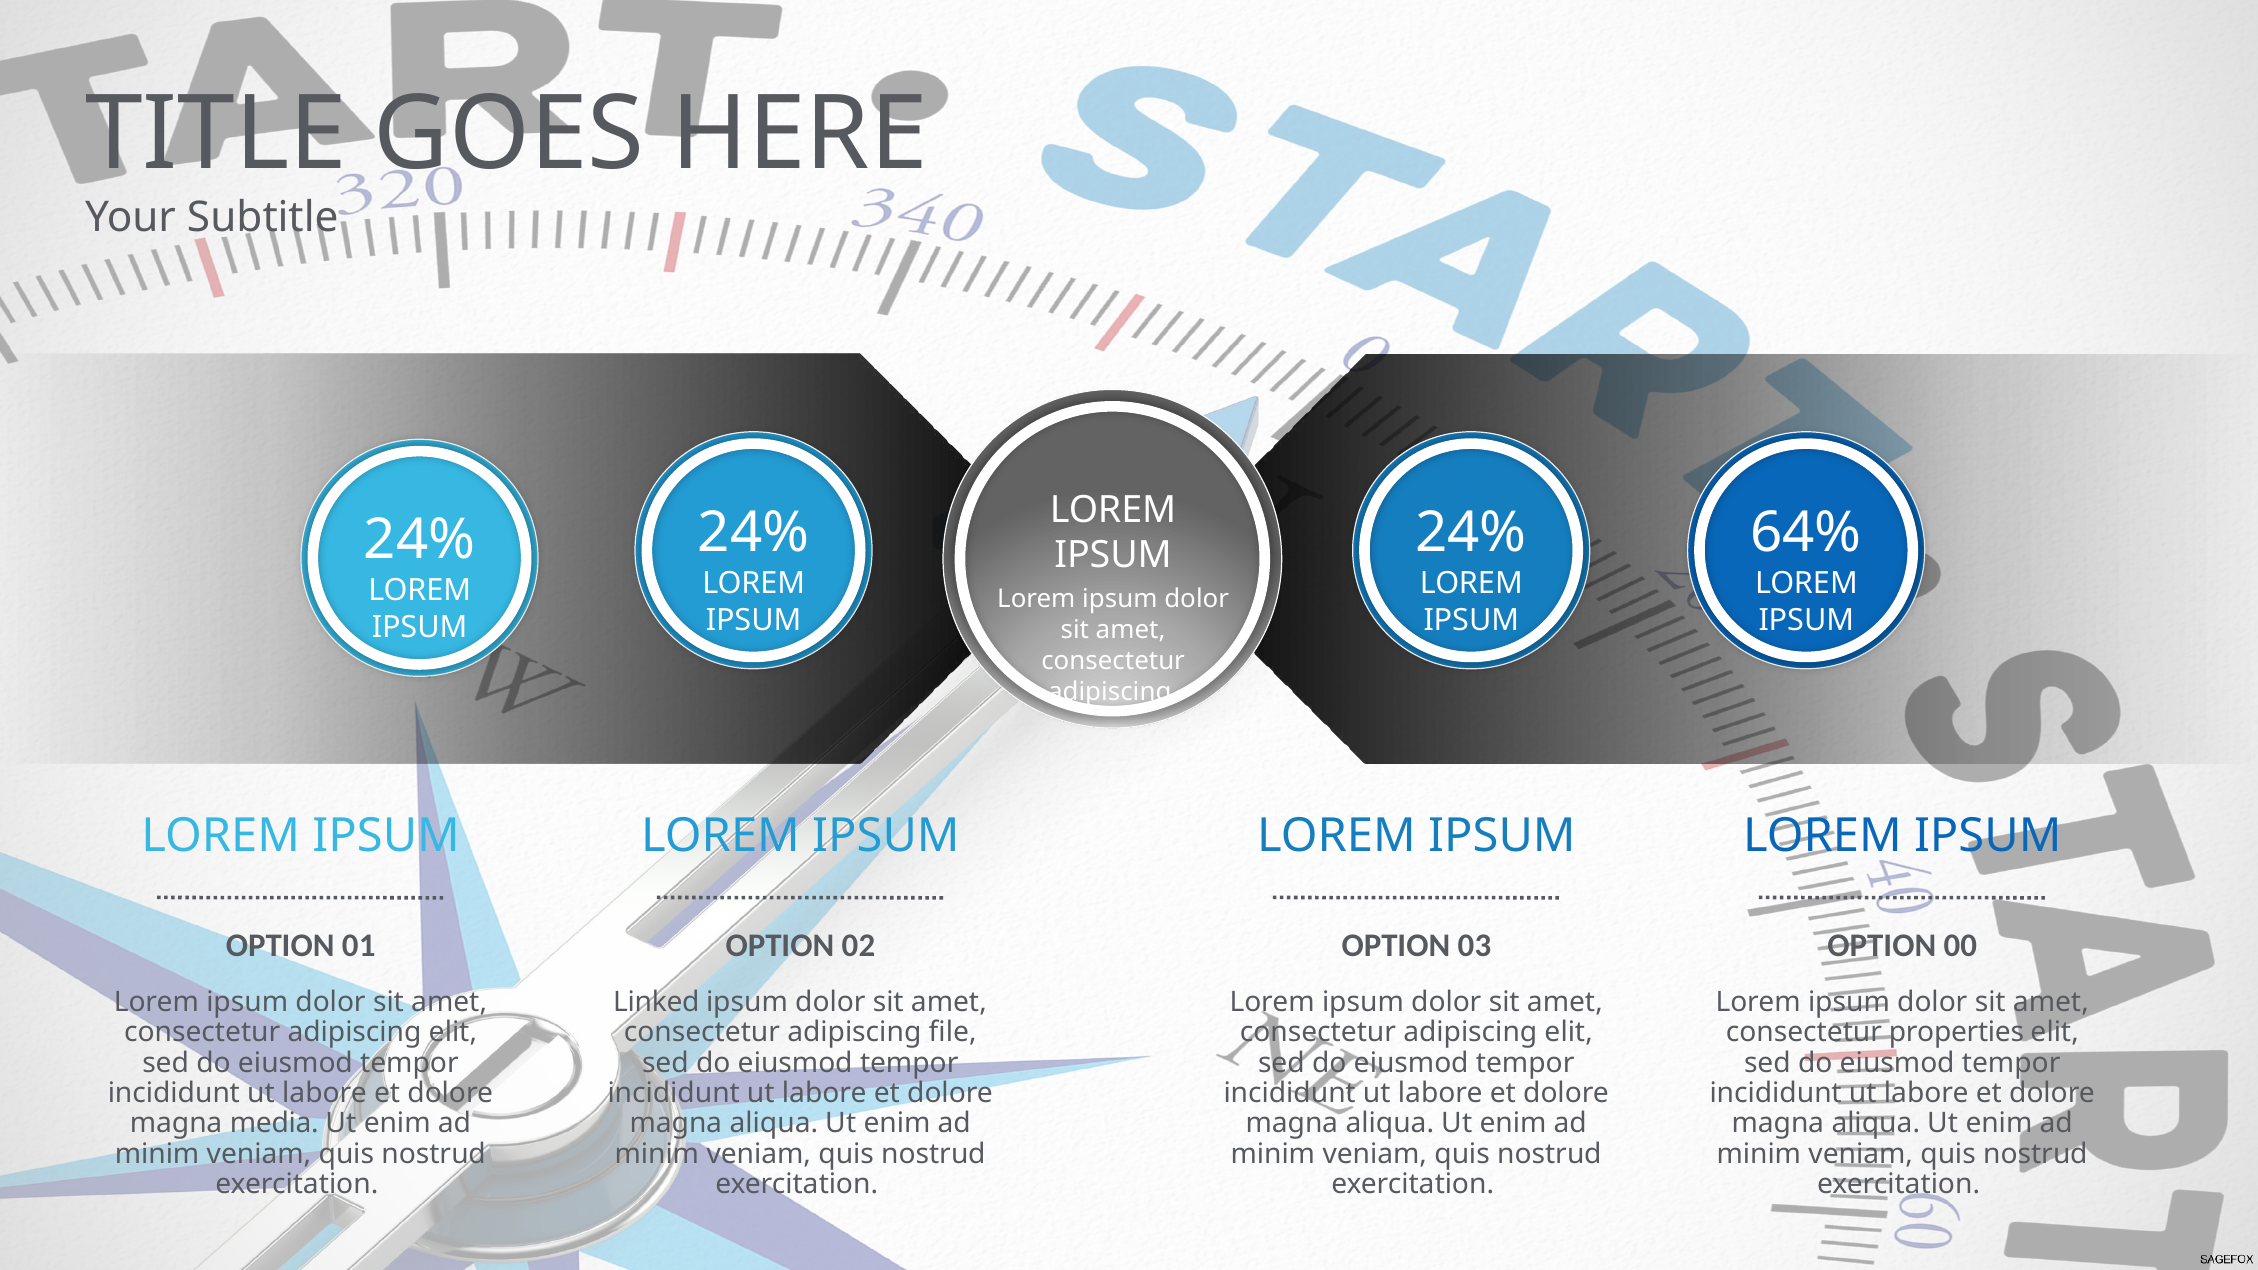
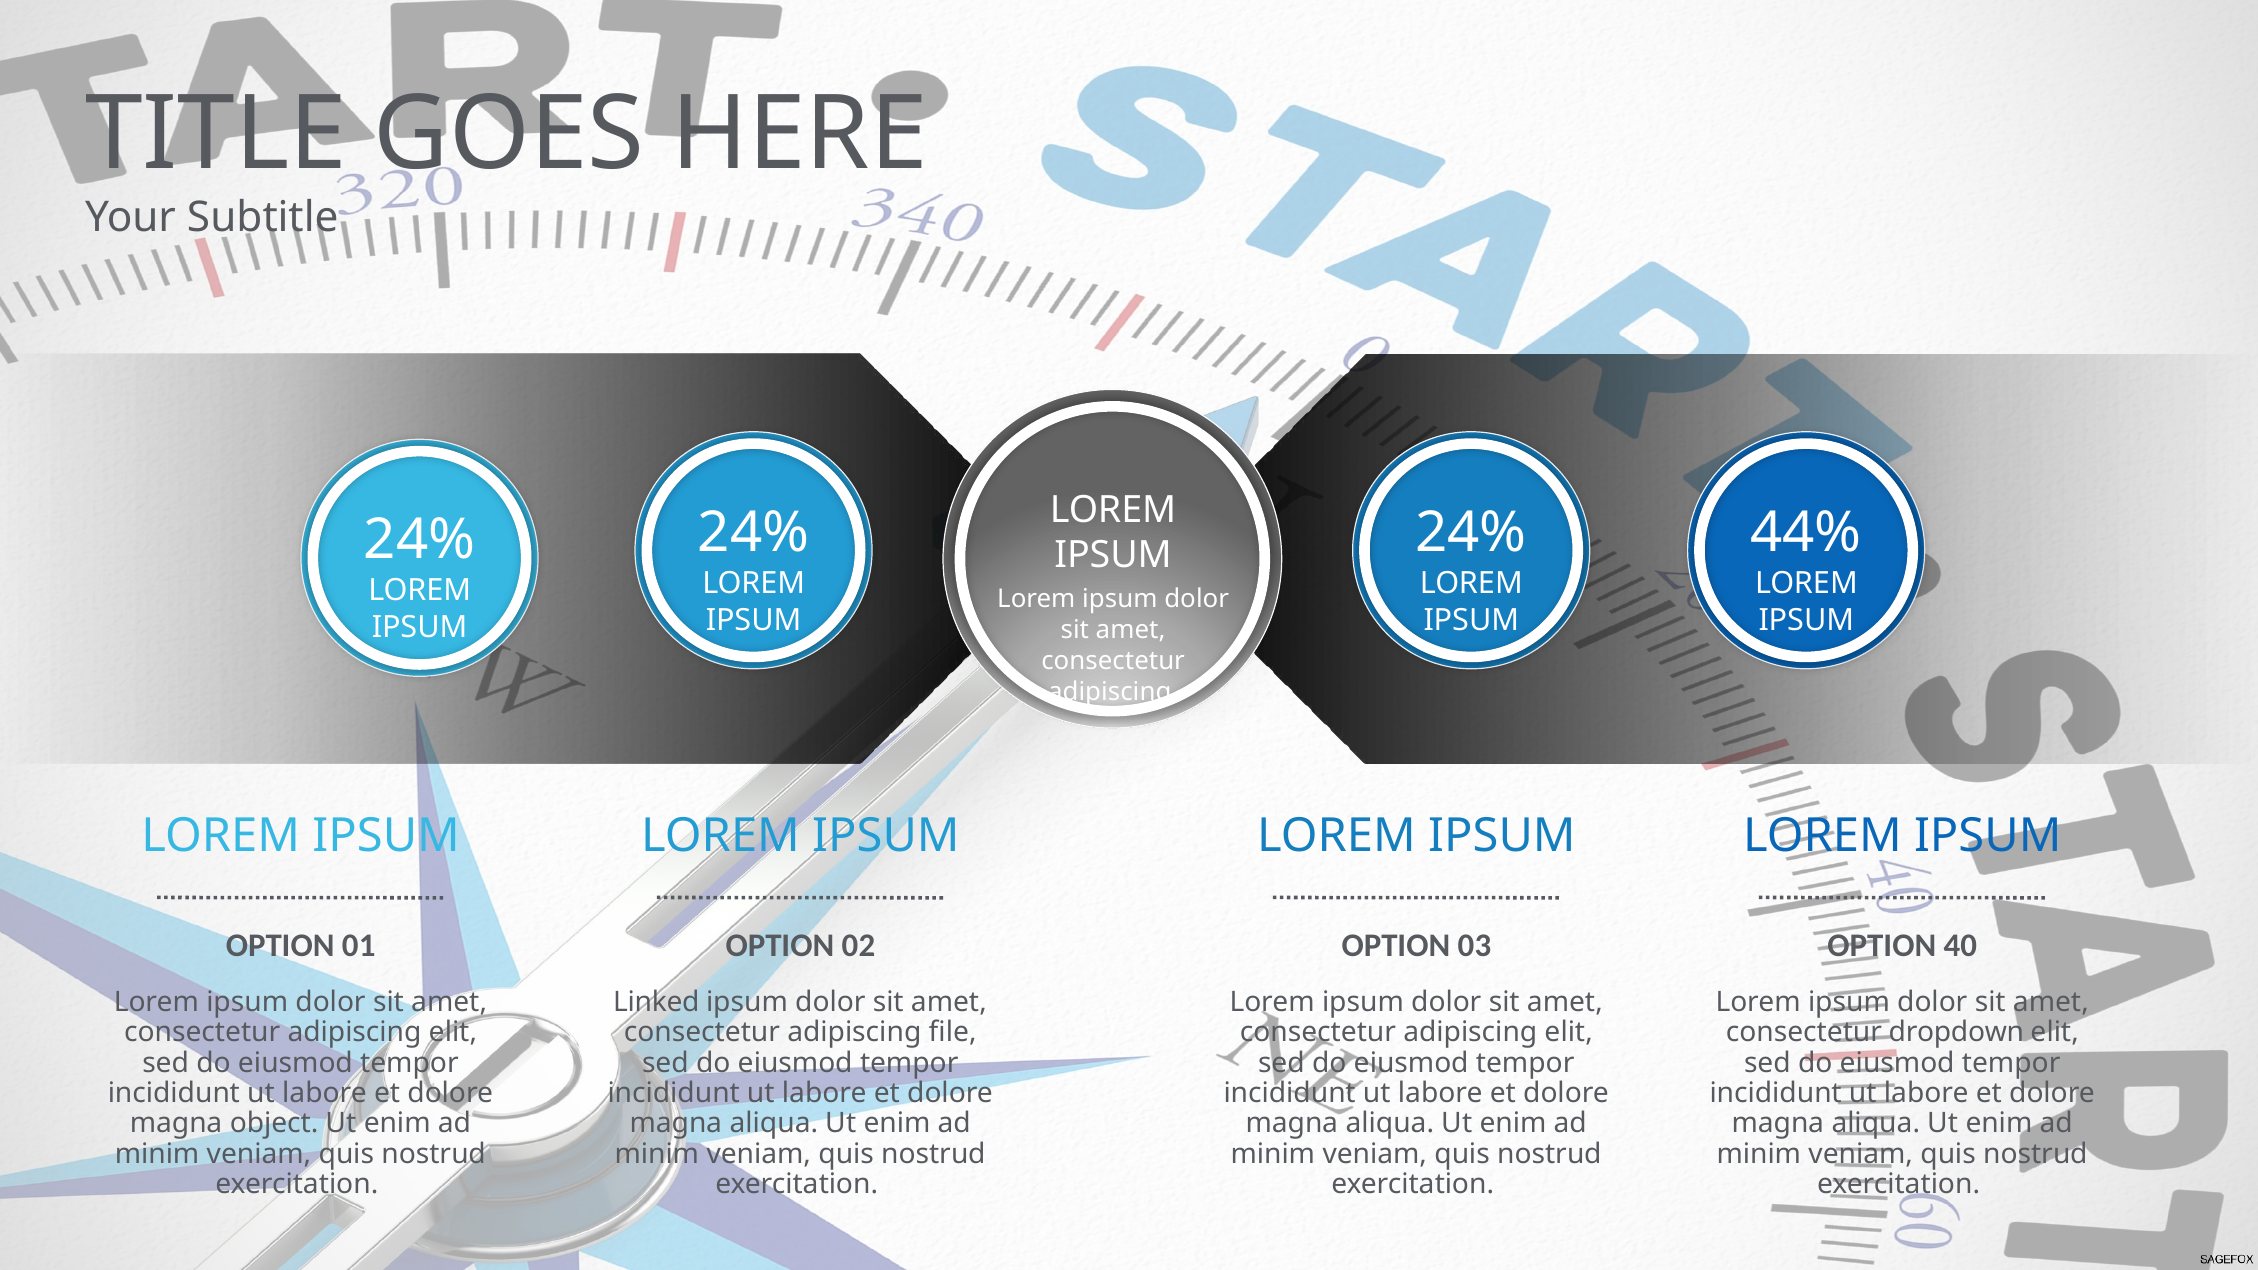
64%: 64% -> 44% (1806, 533)
00: 00 -> 40 (1960, 946)
properties: properties -> dropdown (1956, 1032)
media: media -> object (274, 1124)
